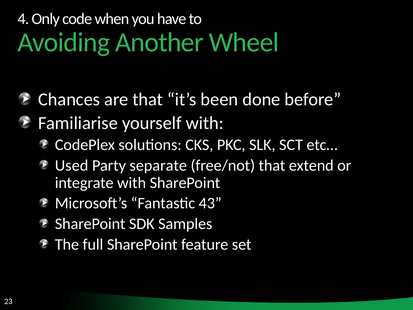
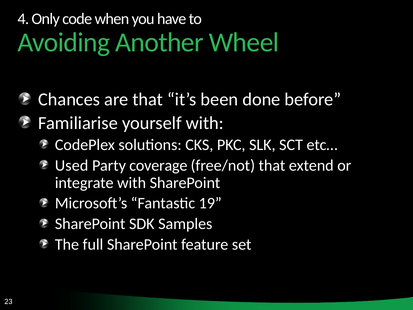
separate: separate -> coverage (158, 165)
43: 43 -> 19 (210, 203)
